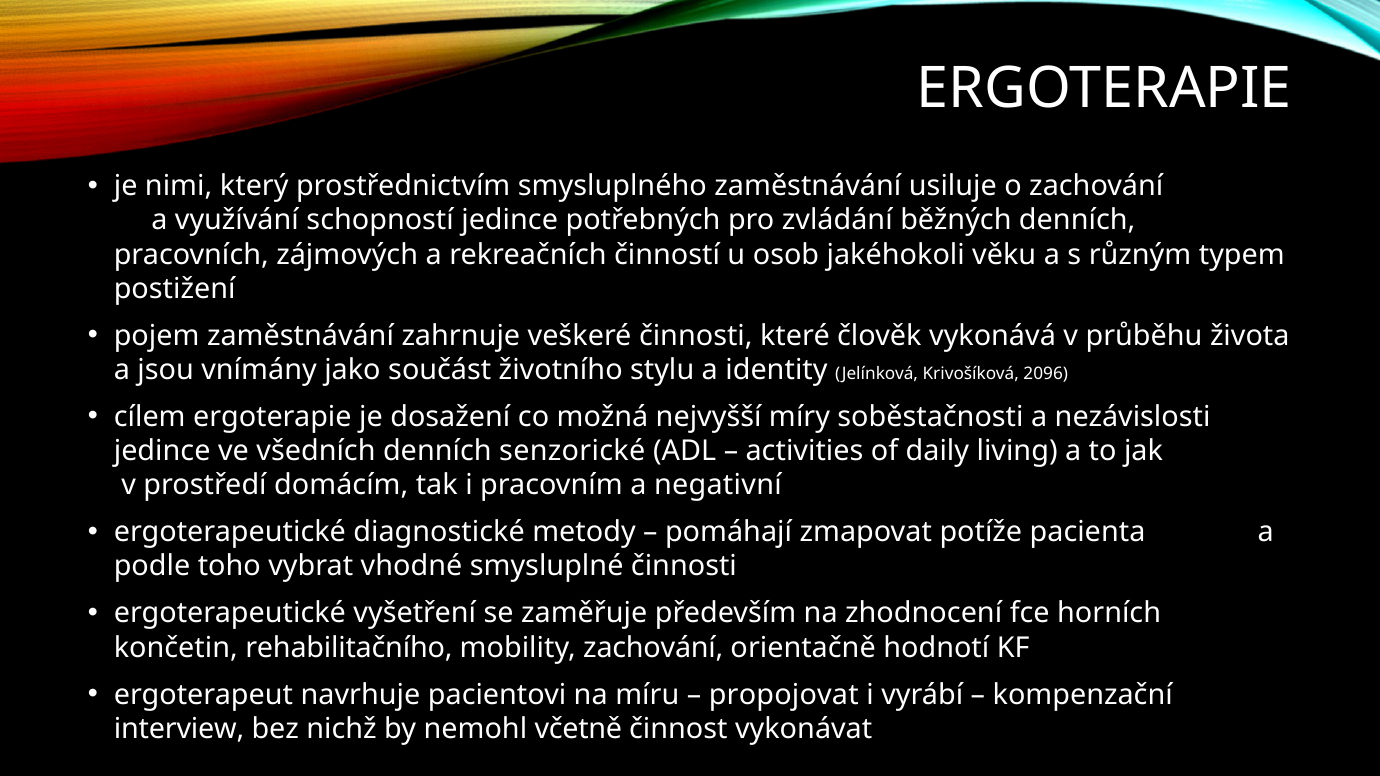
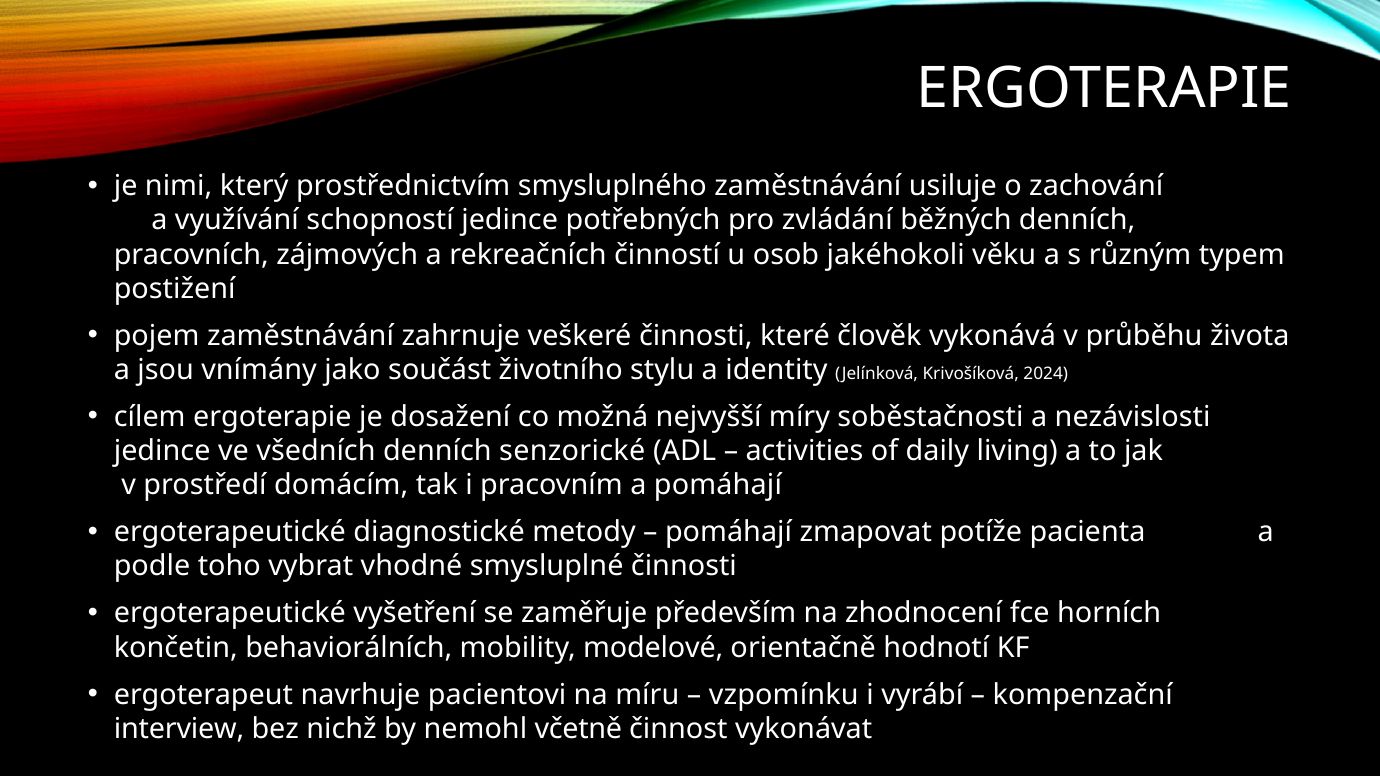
2096: 2096 -> 2024 (1046, 374)
a negativní: negativní -> pomáhají (718, 485)
rehabilitačního: rehabilitačního -> behaviorálních (349, 648)
mobility zachování: zachování -> modelové (653, 648)
propojovat: propojovat -> vzpomínku (784, 695)
